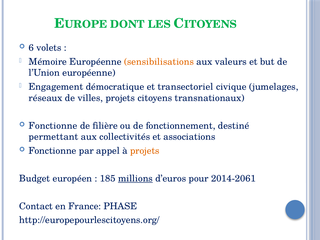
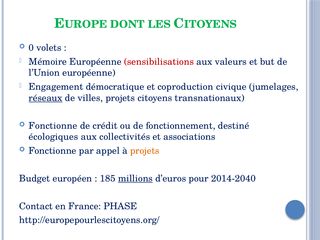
6: 6 -> 0 (31, 48)
sensibilisations colour: orange -> red (159, 62)
transectoriel: transectoriel -> coproduction (185, 87)
réseaux underline: none -> present (46, 98)
filière: filière -> crédit (105, 126)
permettant: permettant -> écologiques (54, 137)
2014-2061: 2014-2061 -> 2014-2040 (233, 179)
